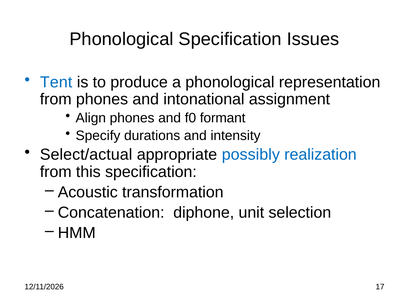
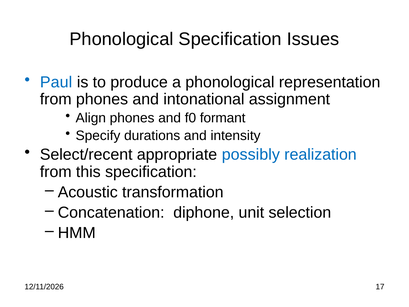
Tent: Tent -> Paul (56, 82)
Select/actual: Select/actual -> Select/recent (86, 155)
